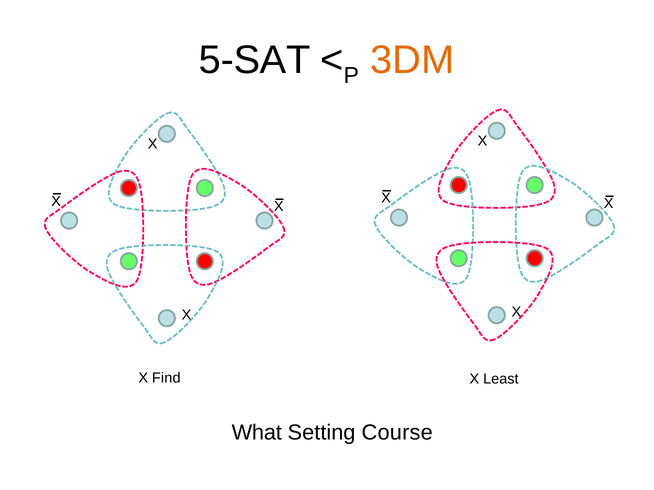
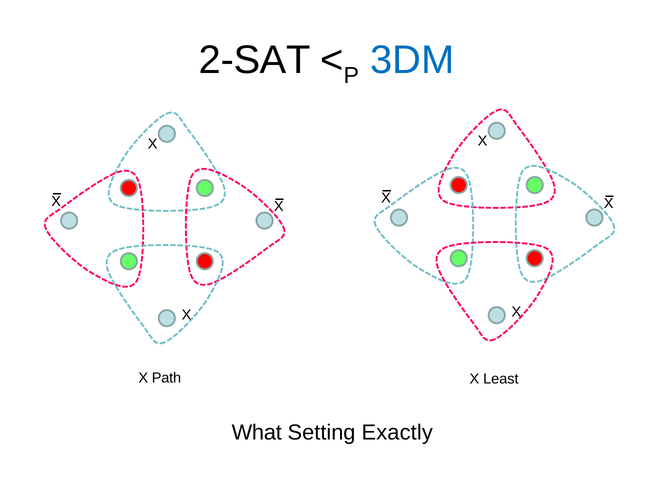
5-SAT: 5-SAT -> 2-SAT (255, 60)
3DM colour: orange -> blue (412, 60)
Find: Find -> Path (166, 378)
Course: Course -> Exactly (397, 433)
